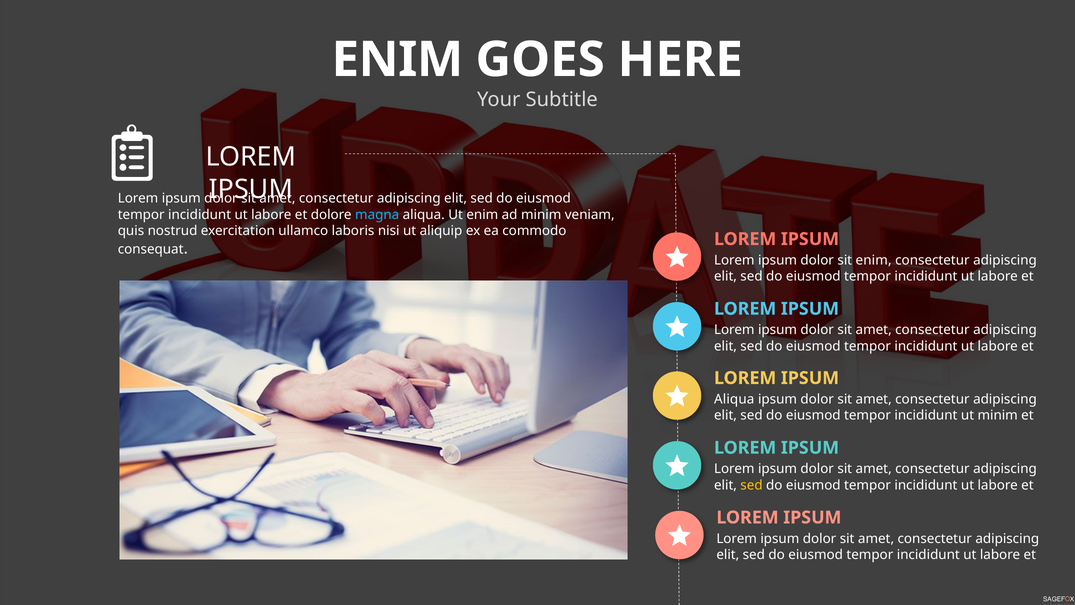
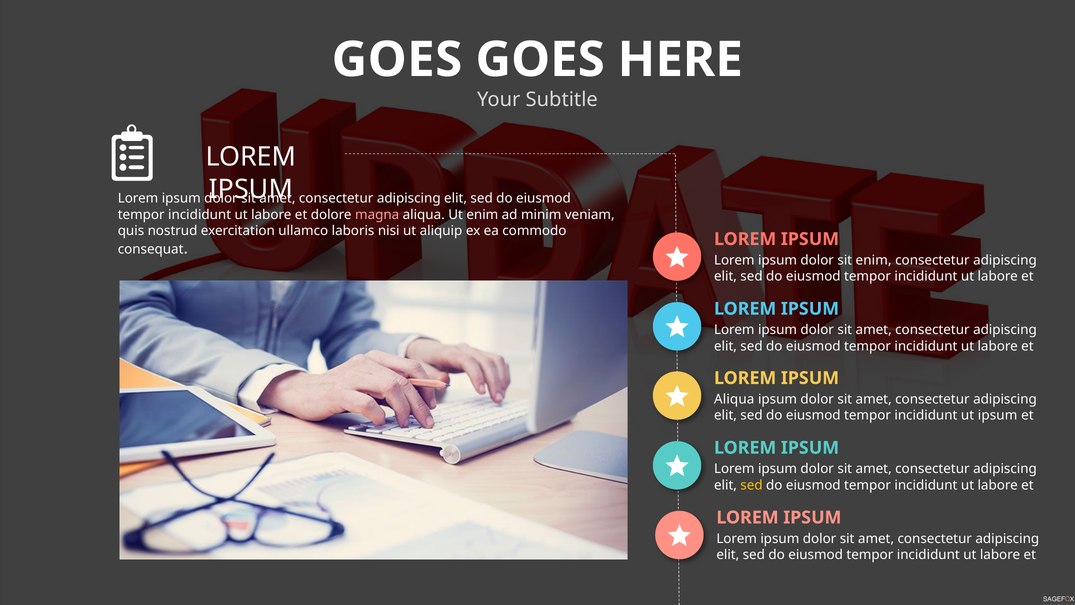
ENIM: ENIM -> GOES (397, 60)
magna colour: light blue -> pink (377, 214)
ut minim: minim -> ipsum (998, 415)
